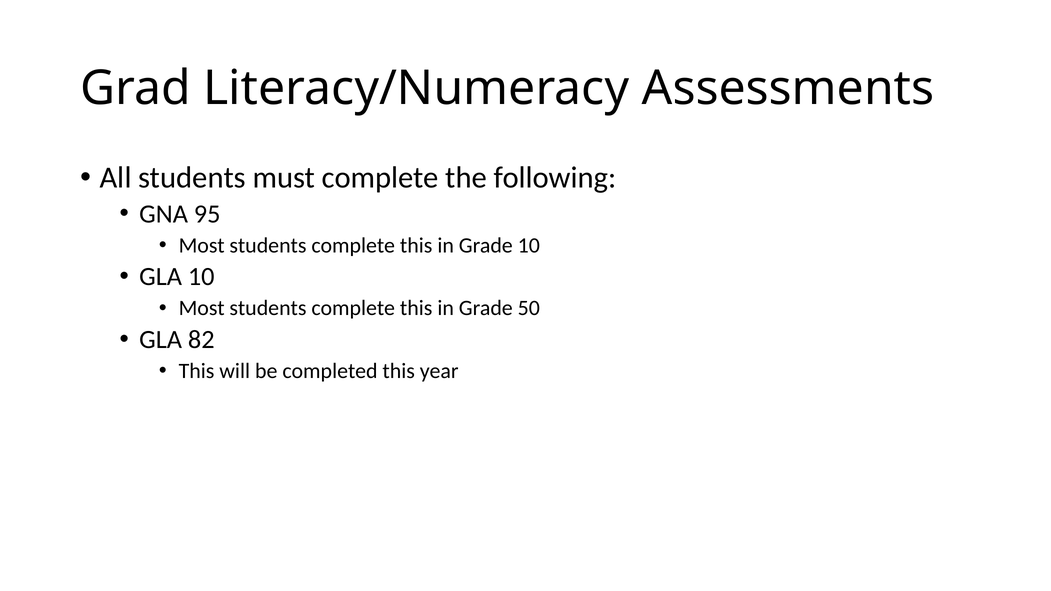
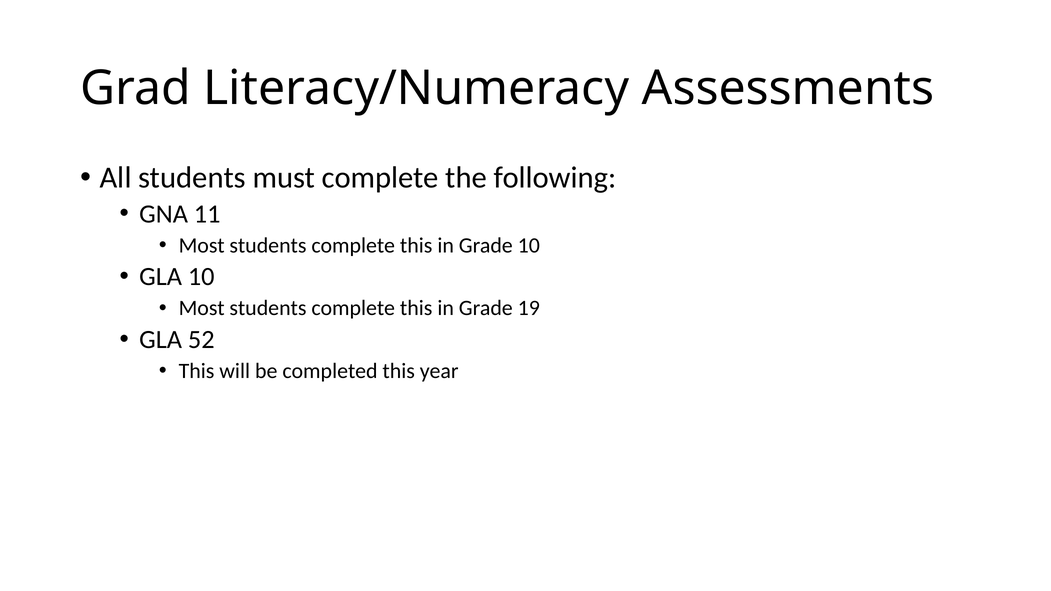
95: 95 -> 11 (207, 214)
50: 50 -> 19 (529, 308)
82: 82 -> 52 (201, 340)
